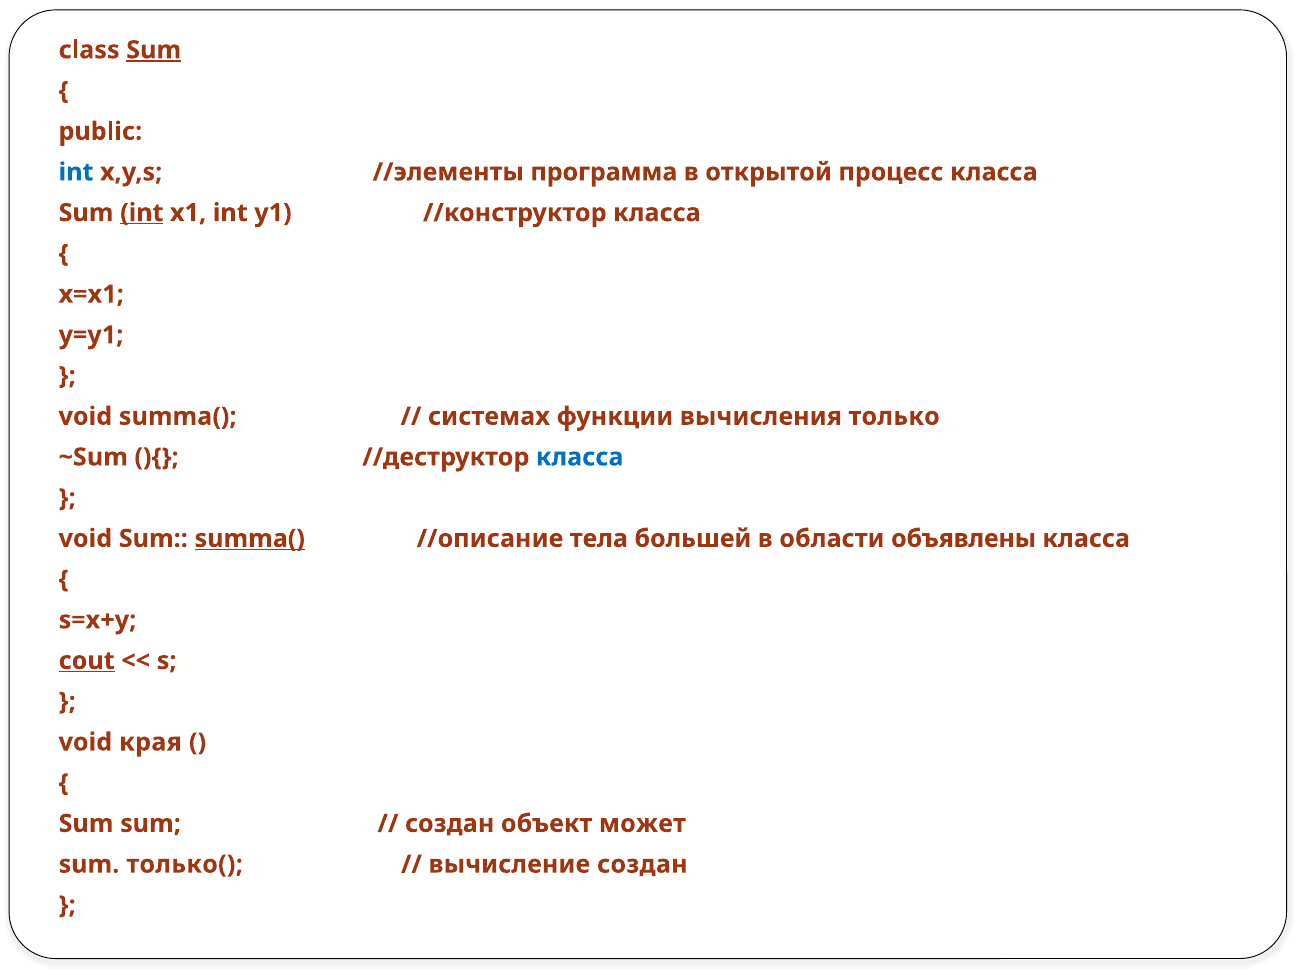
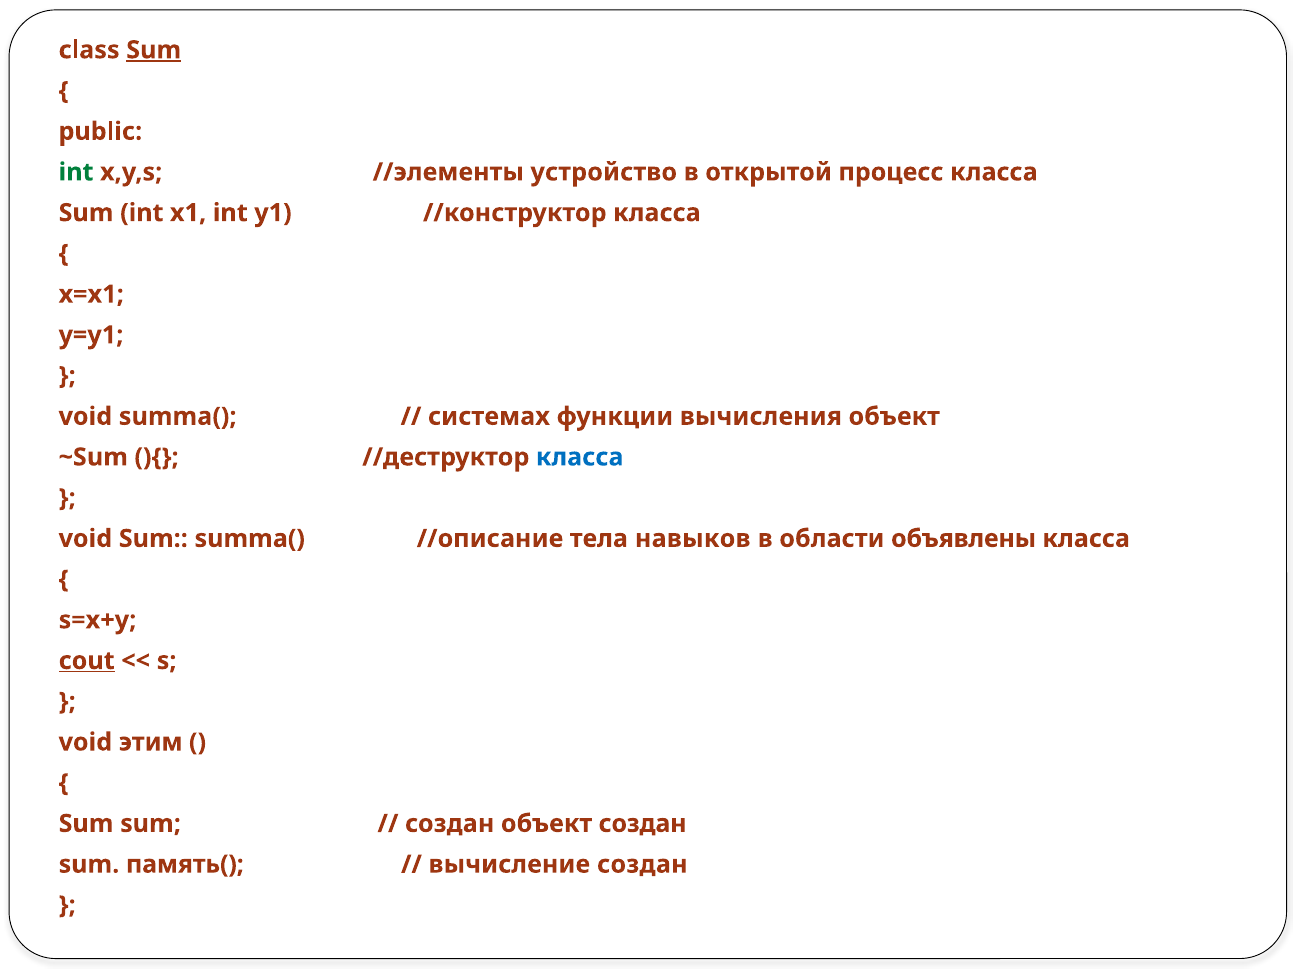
int colour: blue -> green (76, 172)
программа: программа -> устройство (604, 172)
int underline: present -> none (142, 213)
вычисления только: только -> объект (894, 416)
summa( underline: present -> none (250, 539)
большей: большей -> навыков (693, 539)
края: края -> этим (151, 742)
объект может: может -> создан (643, 824)
только(: только( -> память( (185, 864)
